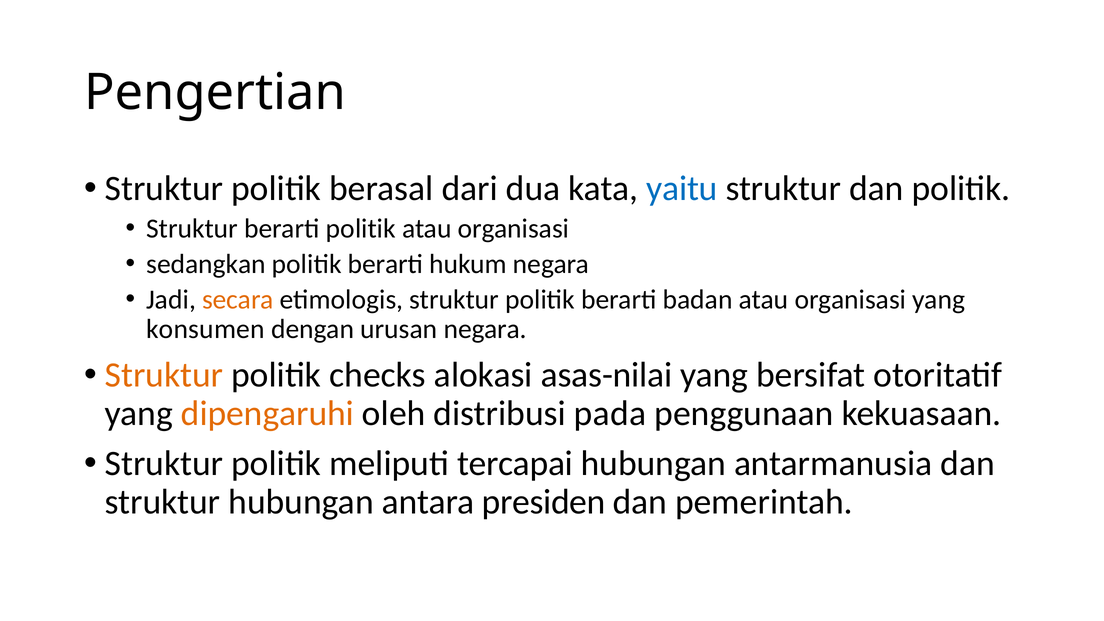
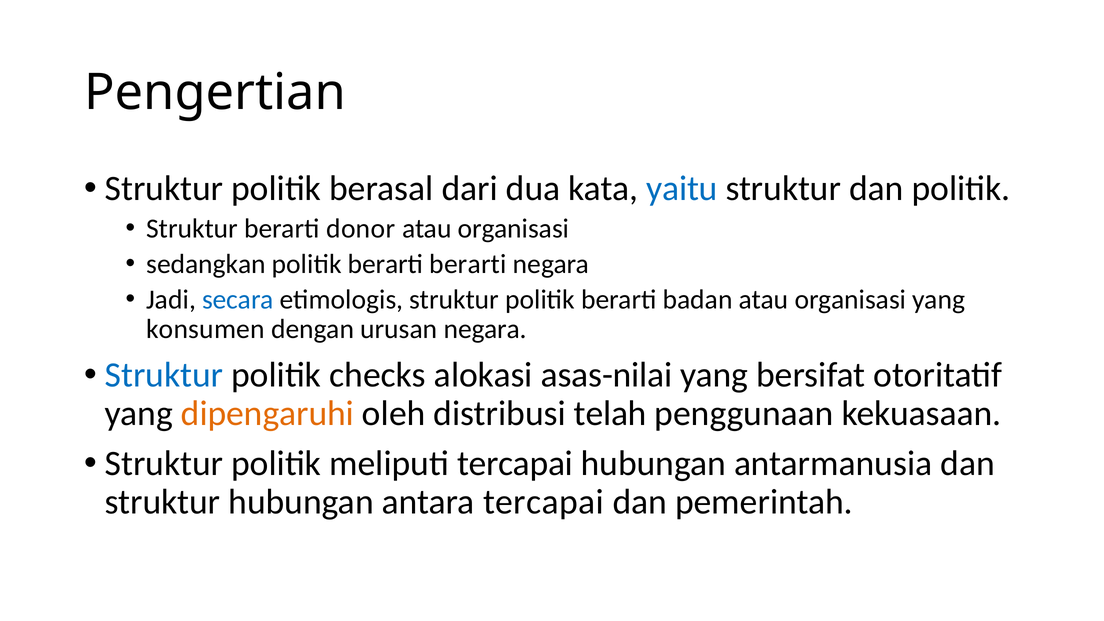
berarti politik: politik -> donor (361, 228)
berarti hukum: hukum -> berarti (468, 264)
secara colour: orange -> blue (238, 300)
Struktur colour: orange -> blue (164, 375)
pada: pada -> telah (610, 413)
antara presiden: presiden -> tercapai (543, 502)
